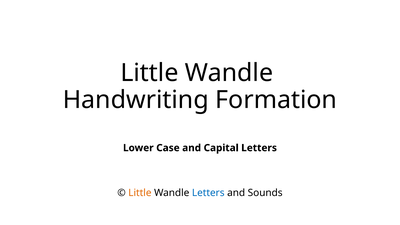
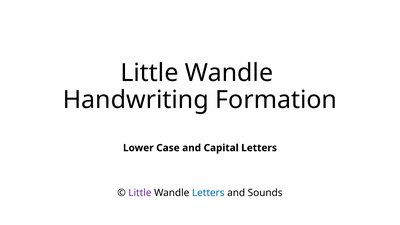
Little colour: orange -> purple (140, 193)
